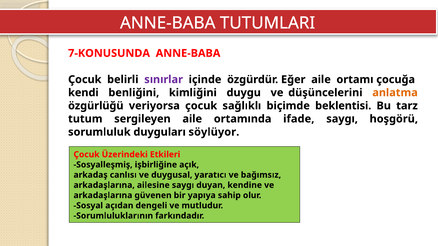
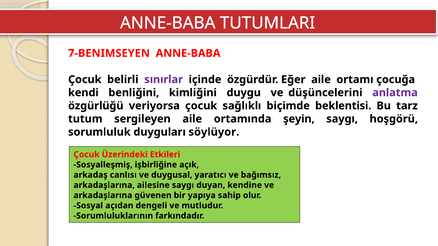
7-KONUSUNDA: 7-KONUSUNDA -> 7-BENIMSEYEN (109, 53)
anlatma colour: orange -> purple (395, 93)
ifade: ifade -> şeyin (299, 119)
